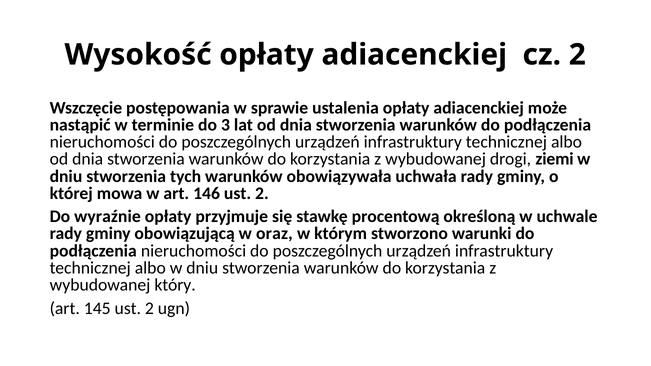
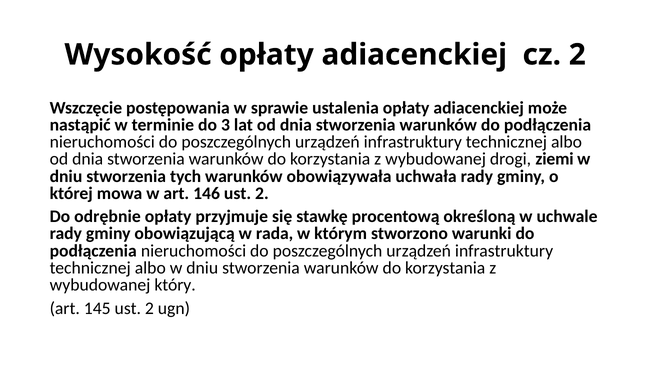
wyraźnie: wyraźnie -> odrębnie (107, 217)
oraz: oraz -> rada (275, 234)
